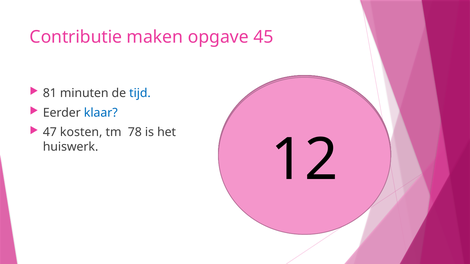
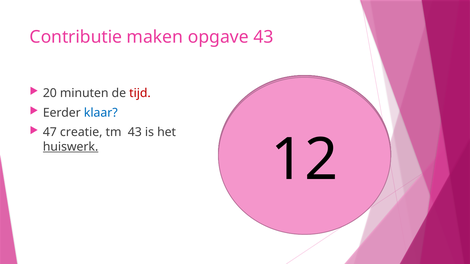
opgave 45: 45 -> 43 (263, 37)
81: 81 -> 20 (50, 93)
tijd colour: blue -> red (140, 93)
kosten: kosten -> creatie (81, 132)
tm 78: 78 -> 43 (135, 132)
huiswerk underline: none -> present (71, 147)
